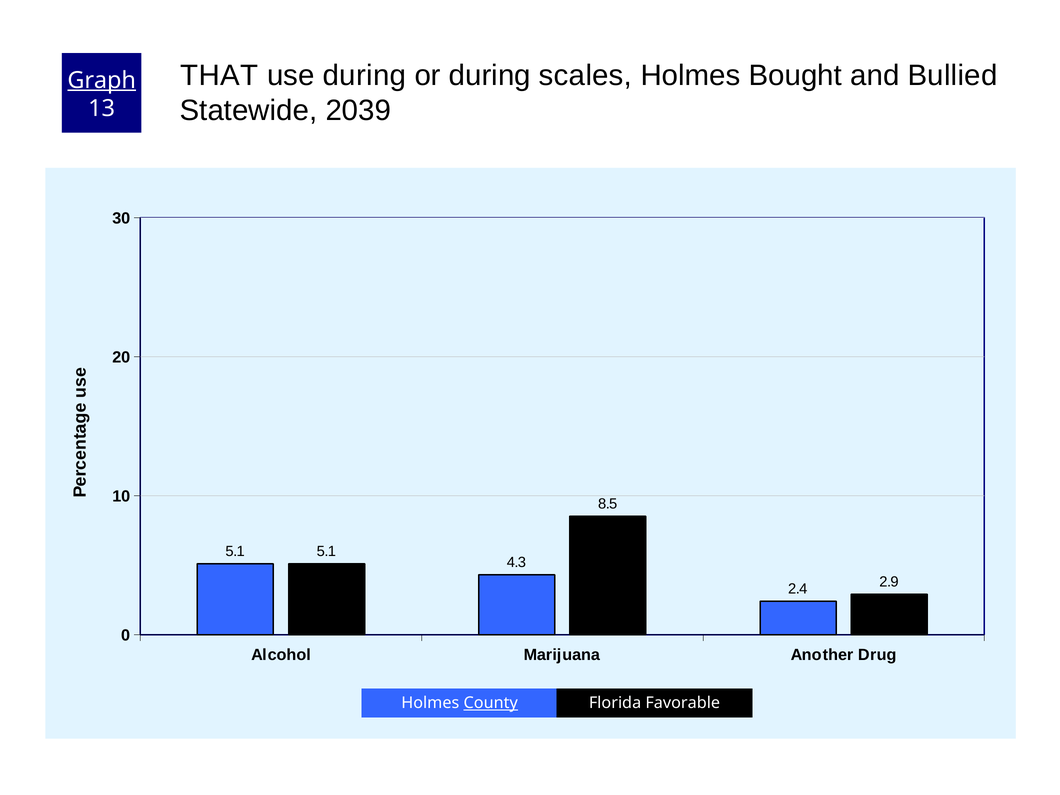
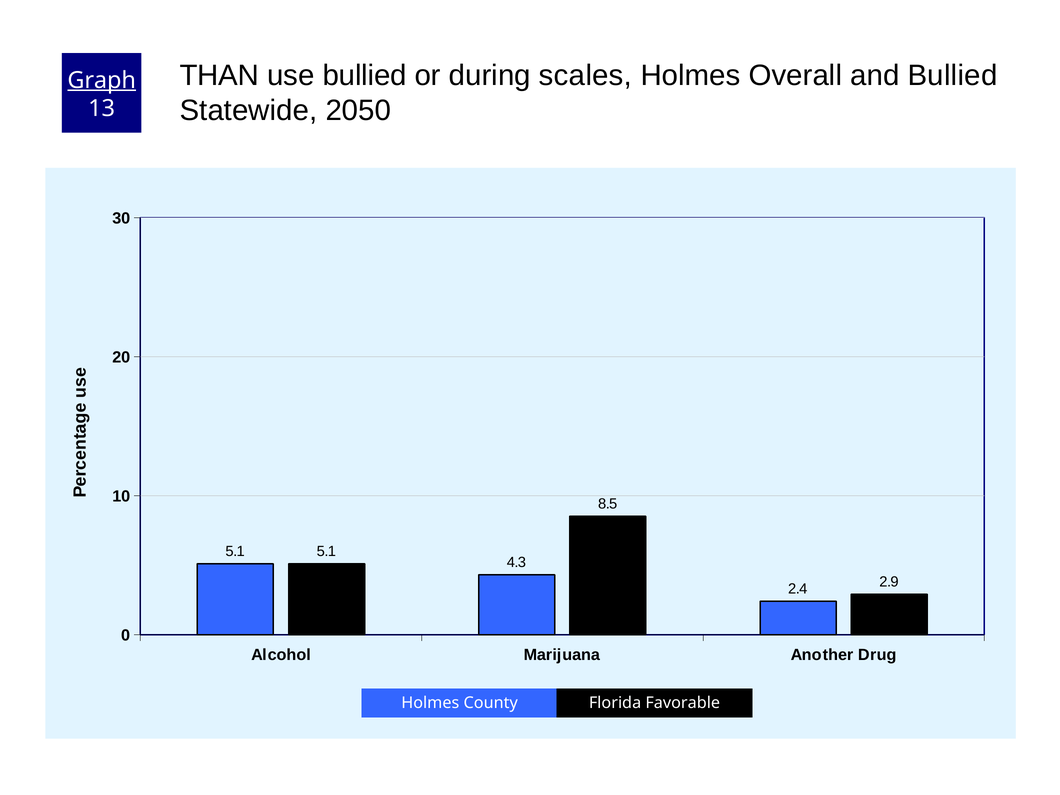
THAT: THAT -> THAN (219, 75)
use during: during -> bullied (365, 75)
Bought: Bought -> Overall (795, 75)
2039: 2039 -> 2050 (358, 111)
County underline: present -> none (491, 703)
